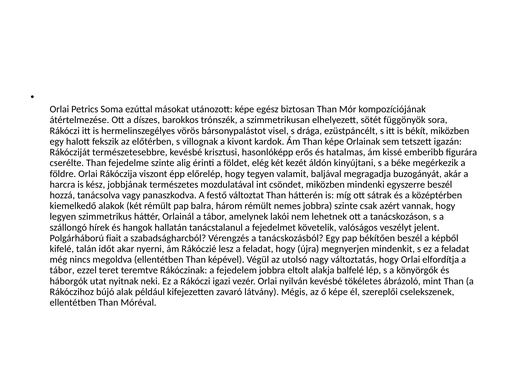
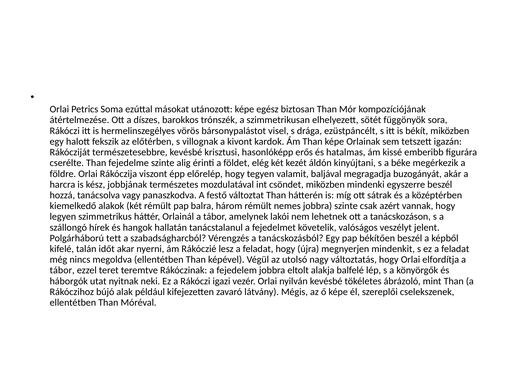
fiait: fiait -> tett (114, 238)
